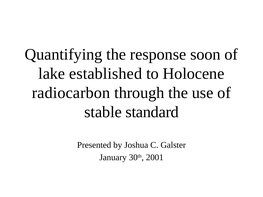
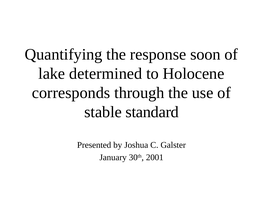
established: established -> determined (106, 74)
radiocarbon: radiocarbon -> corresponds (71, 93)
